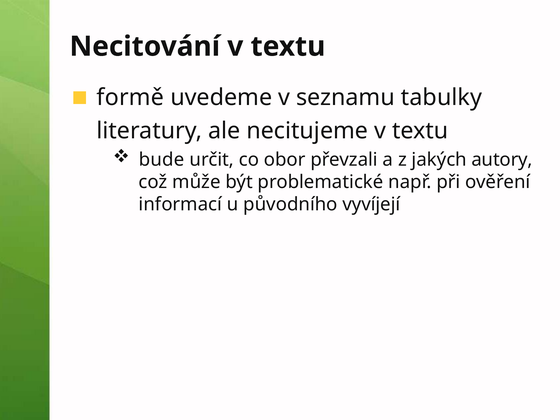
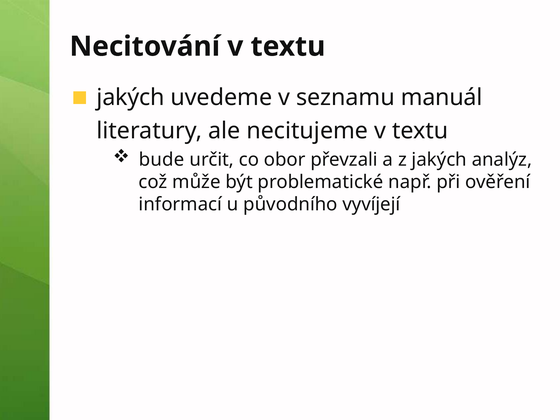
formě: formě -> jakých (131, 97)
tabulky: tabulky -> manuál (442, 97)
autory: autory -> analýz (502, 160)
